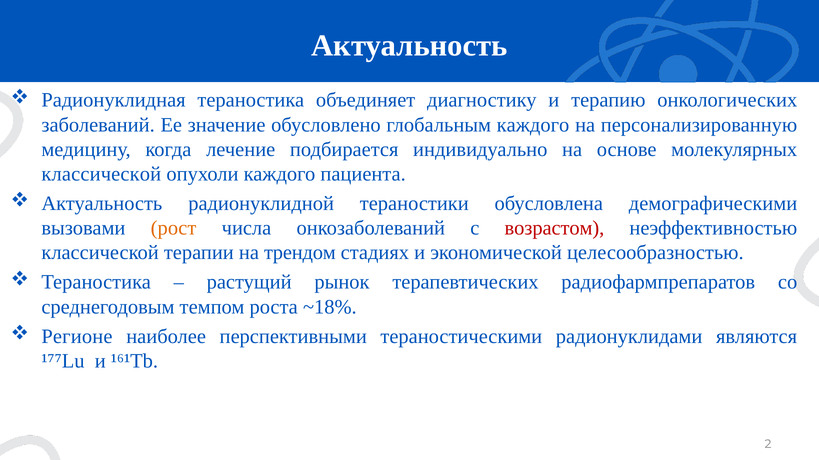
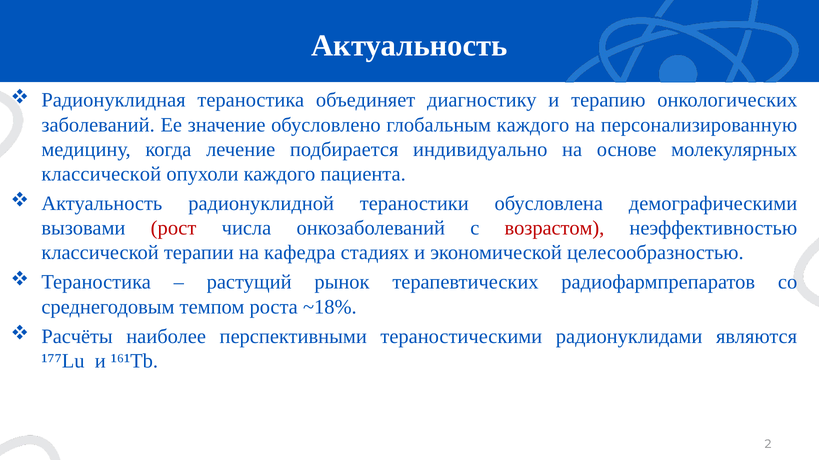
рост colour: orange -> red (174, 228)
трендом: трендом -> кафедра (300, 253)
Регионе: Регионе -> Расчёты (77, 337)
